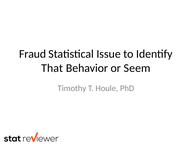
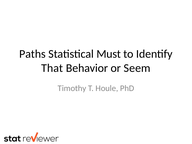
Fraud: Fraud -> Paths (32, 54)
Issue: Issue -> Must (109, 54)
